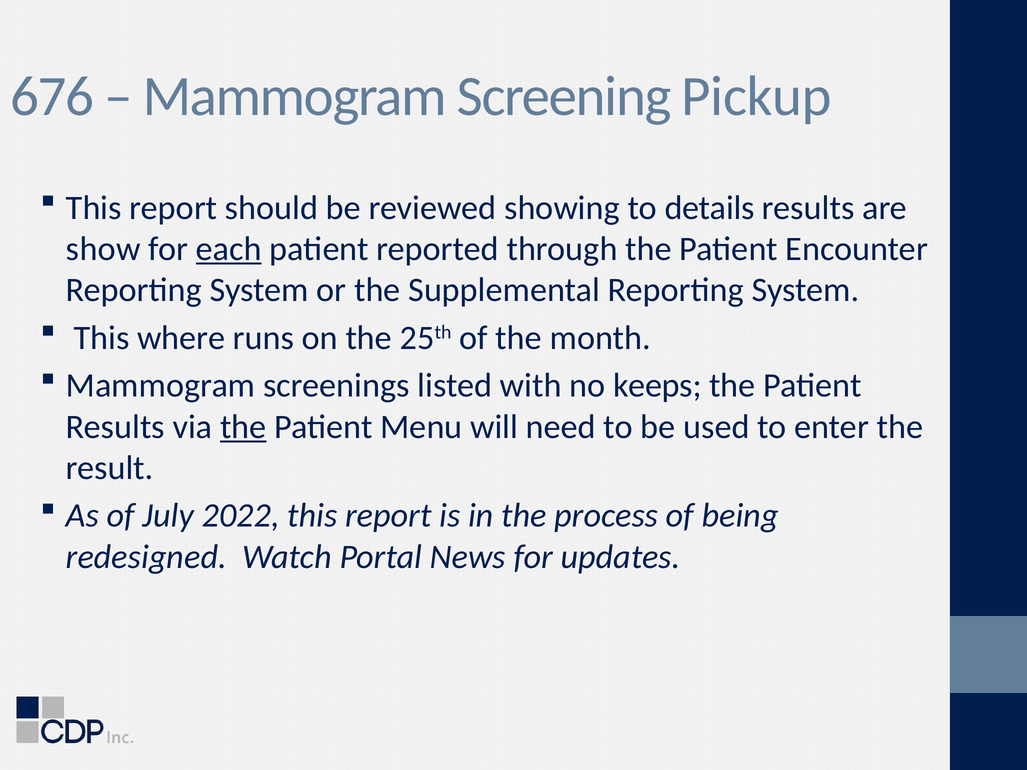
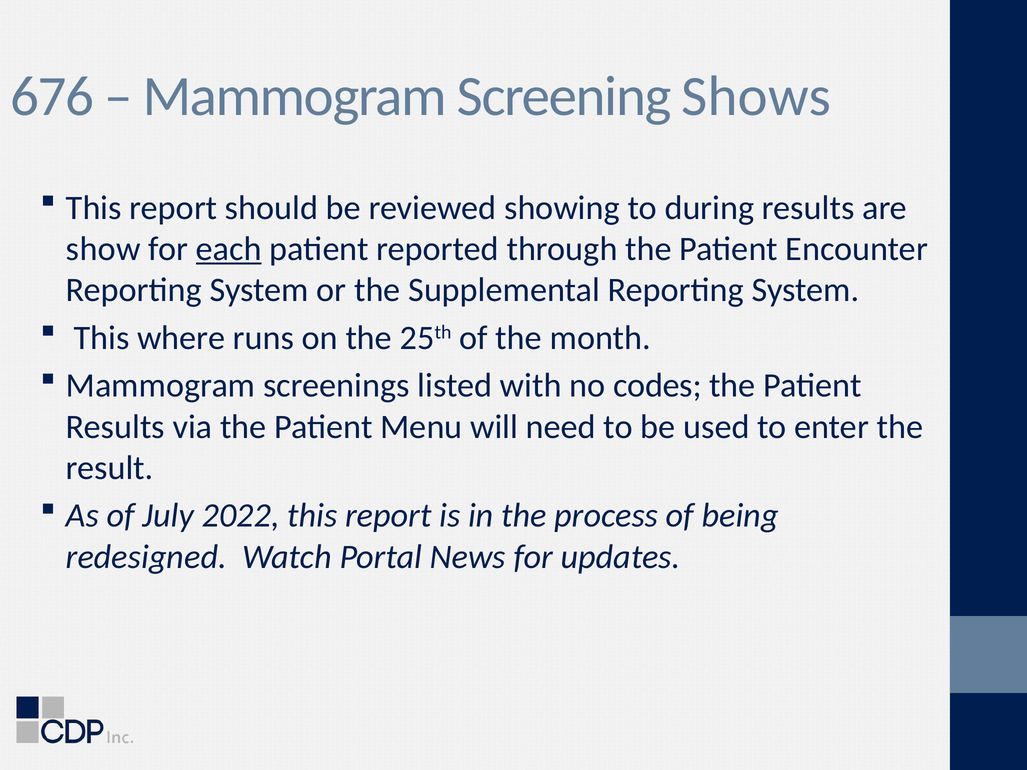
Pickup: Pickup -> Shows (756, 96)
details: details -> during (709, 208)
keeps: keeps -> codes (657, 386)
the underline: present -> none (243, 427)
